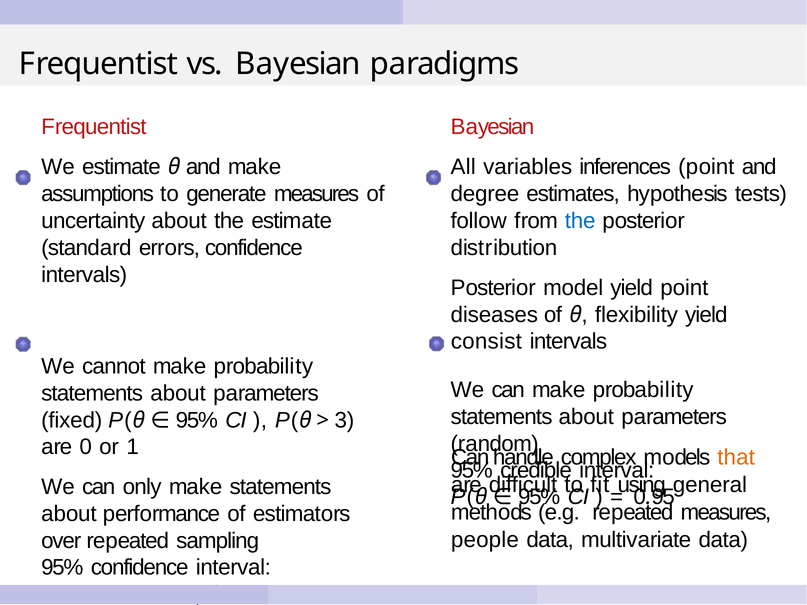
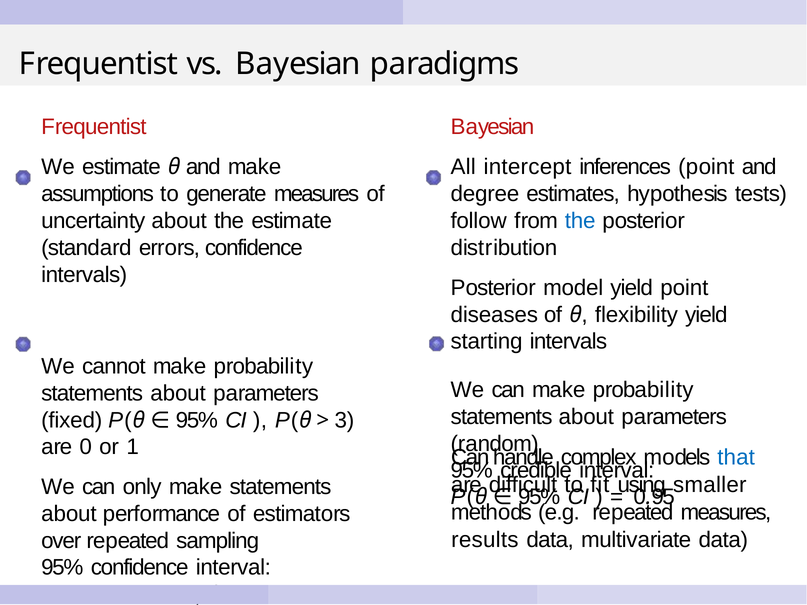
variables: variables -> intercept (527, 167)
consist: consist -> starting (487, 342)
that colour: orange -> blue (736, 458)
general: general -> smaller (710, 485)
people: people -> results (485, 540)
